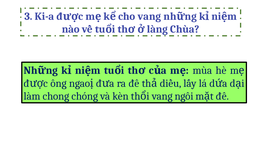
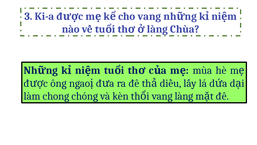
vang ngôi: ngôi -> làng (184, 96)
